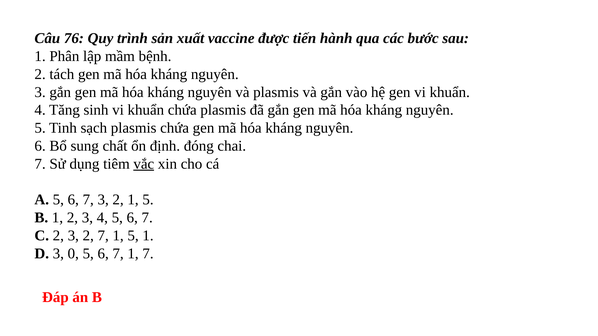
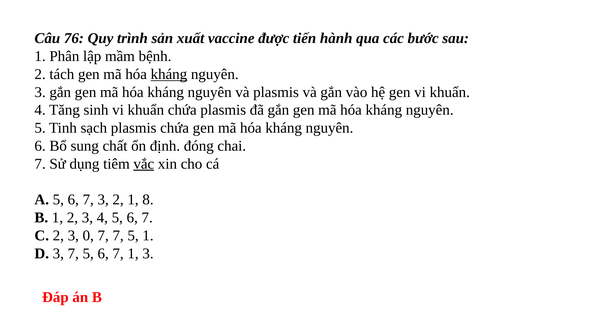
kháng underline: none -> present (169, 74)
2 1 5: 5 -> 8 (148, 200)
2 3 2: 2 -> 0 (88, 236)
1: 1 -> 7 (118, 236)
3 0: 0 -> 7 (73, 254)
1 7: 7 -> 3 (148, 254)
